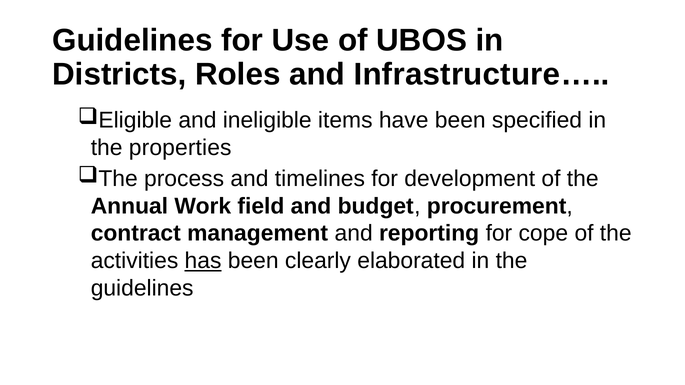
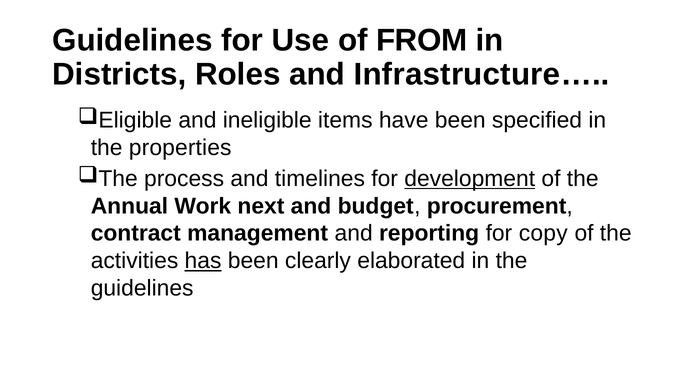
UBOS: UBOS -> FROM (422, 41)
development underline: none -> present (470, 179)
field: field -> next (261, 206)
cope: cope -> copy (543, 234)
